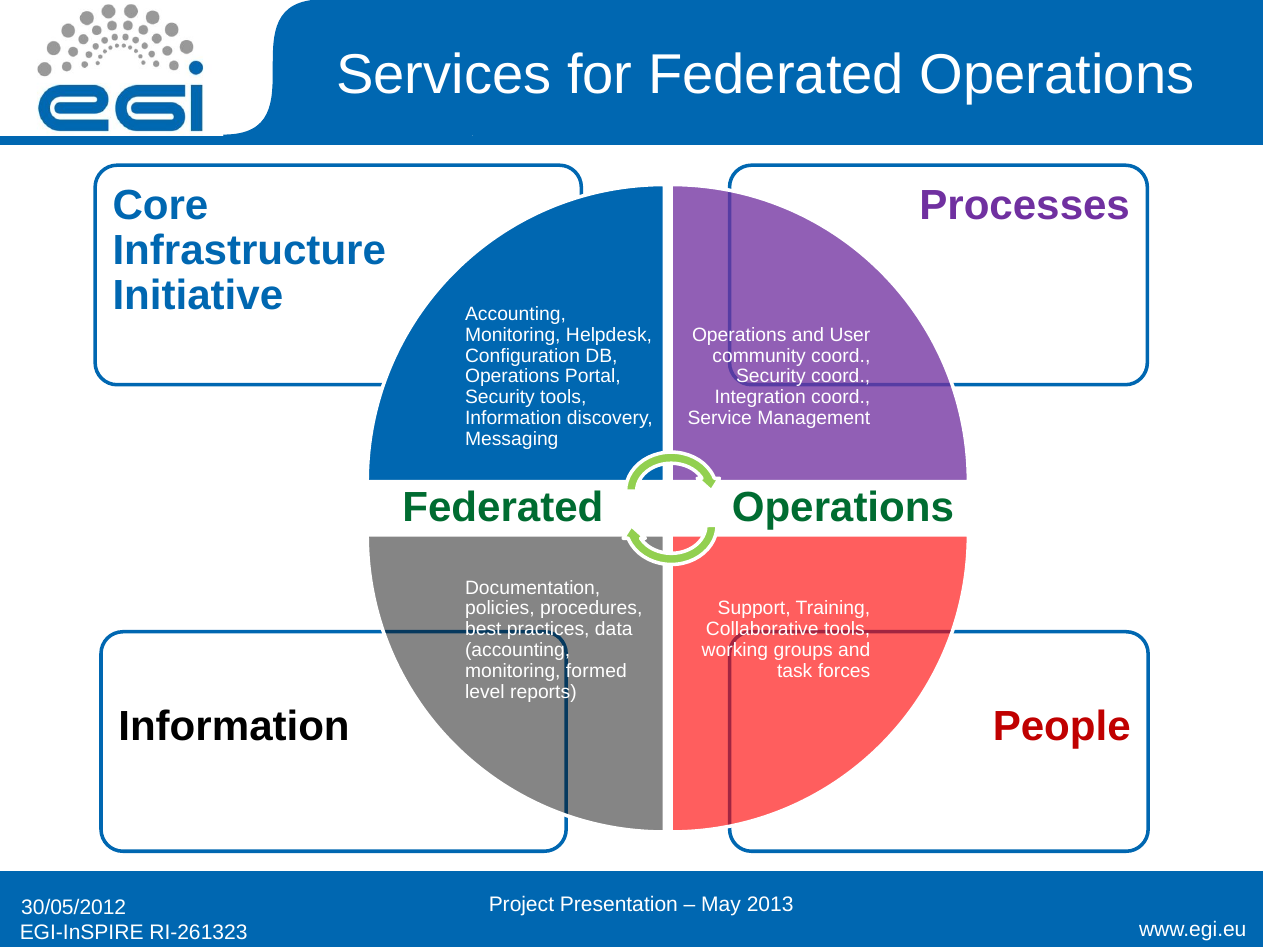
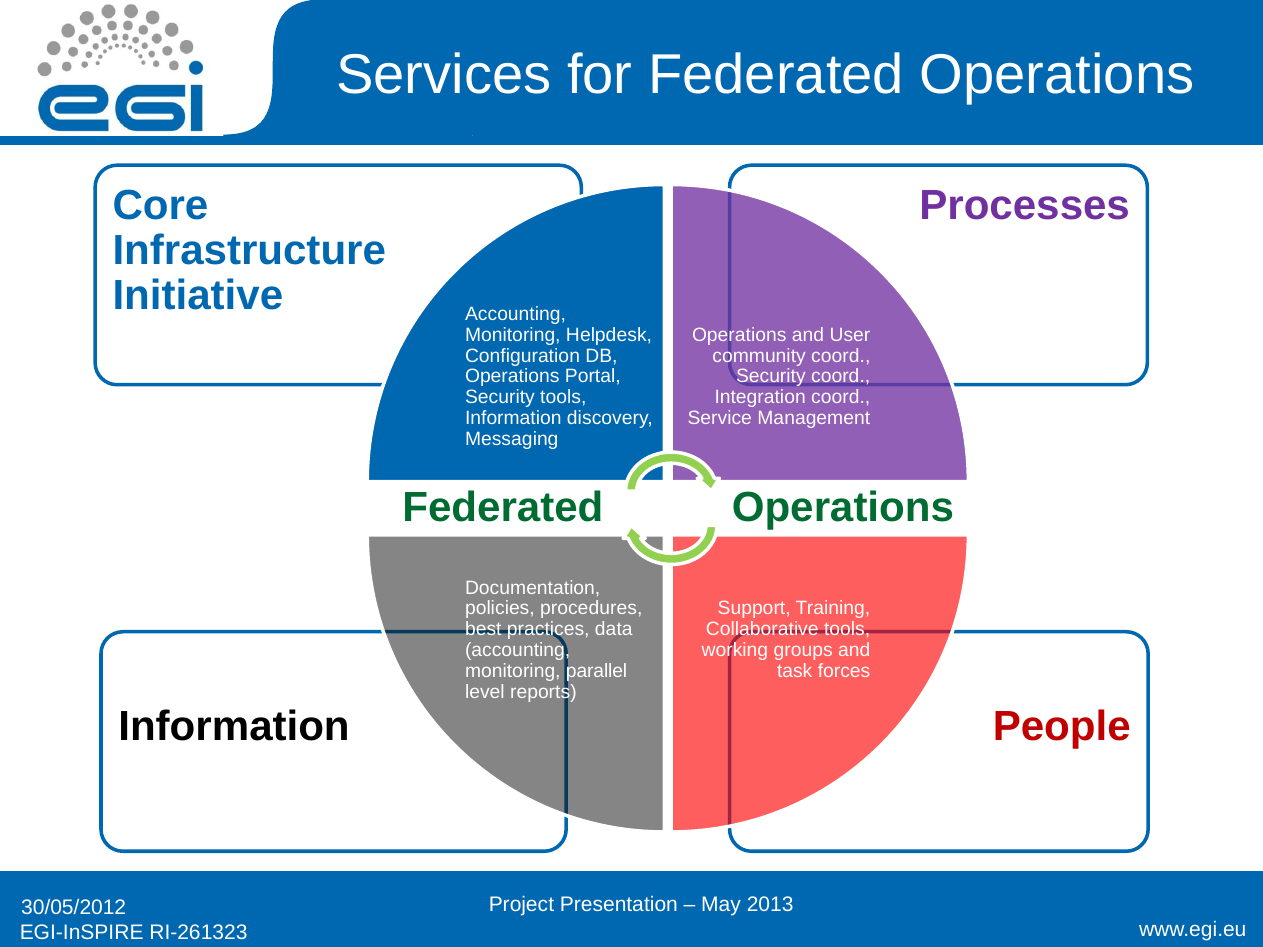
formed: formed -> parallel (597, 671)
